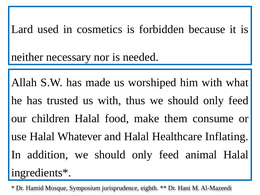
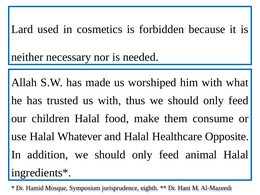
Inflating: Inflating -> Opposite (227, 137)
